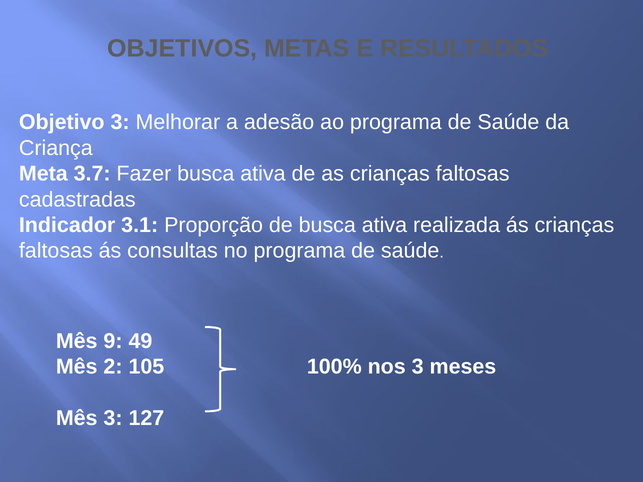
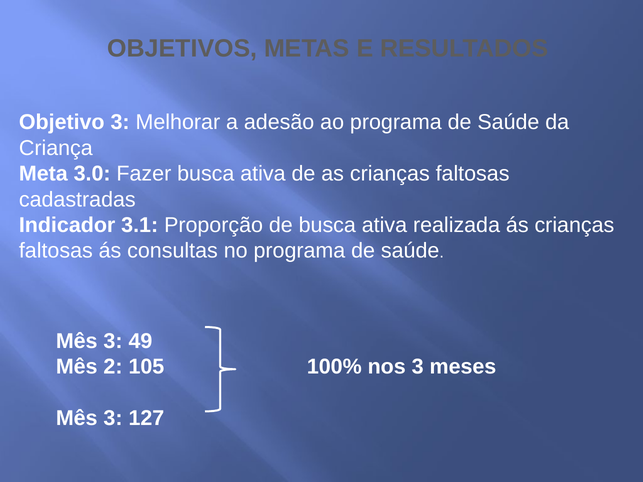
3.7: 3.7 -> 3.0 (92, 174)
9: 9 -> 3 (113, 341)
